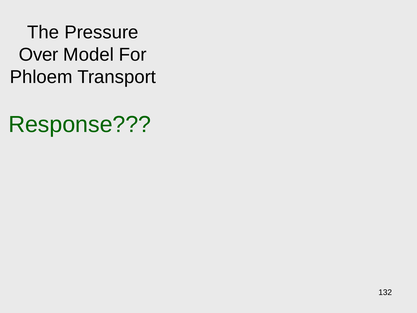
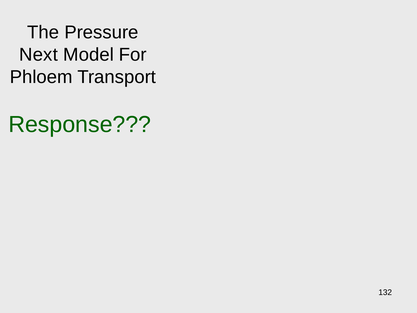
Over: Over -> Next (39, 55)
